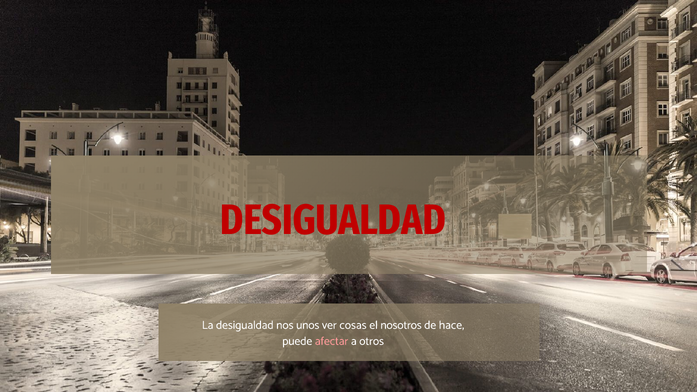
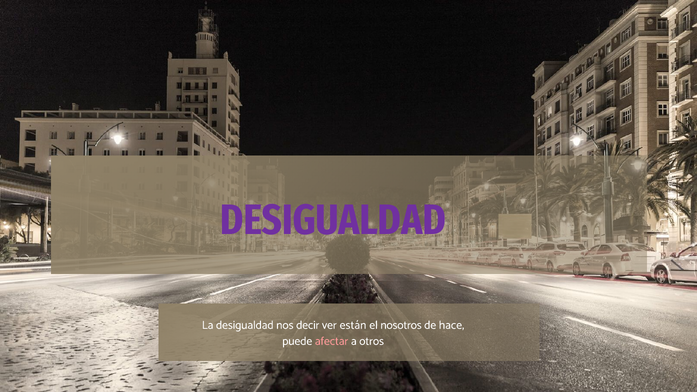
DESIGUALDAD colour: red -> purple (333, 220)
unos: unos -> decir (308, 325)
cosas: cosas -> están (353, 325)
